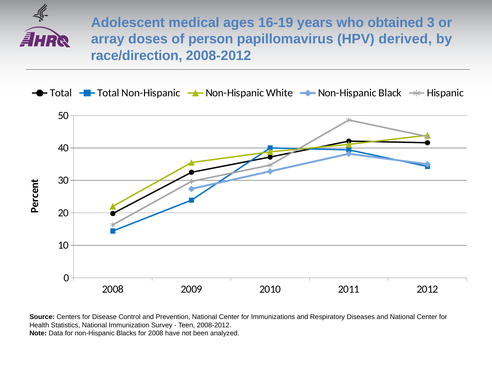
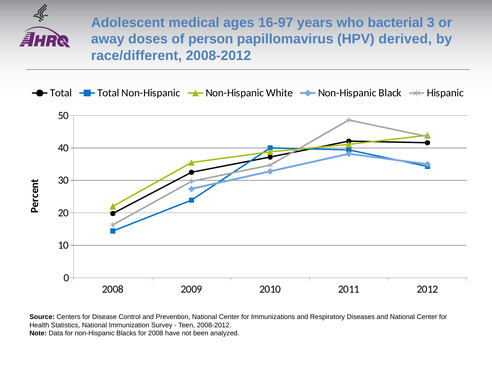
16-19: 16-19 -> 16-97 (276, 23)
obtained: obtained -> bacterial (395, 23)
array: array -> away (108, 39)
race/direction: race/direction -> race/different (136, 55)
